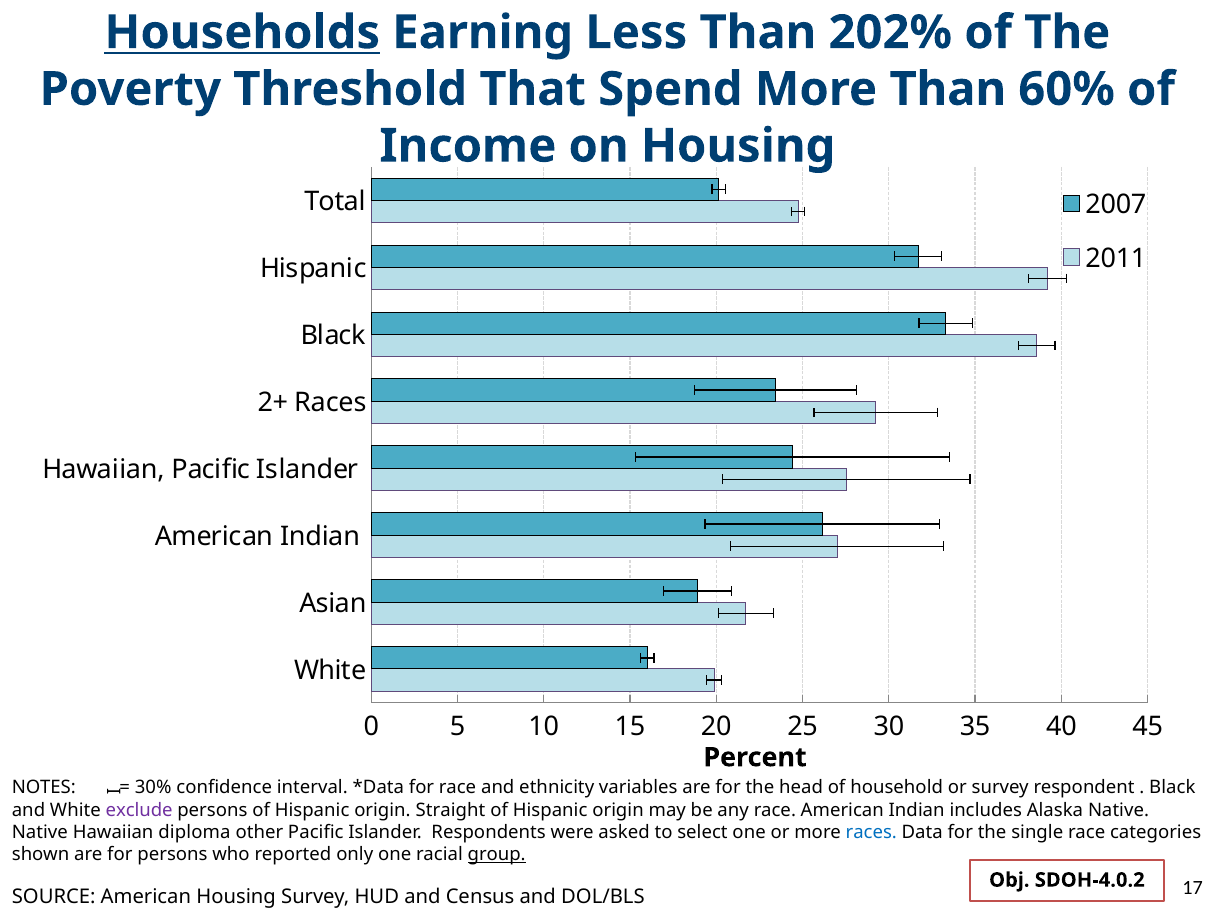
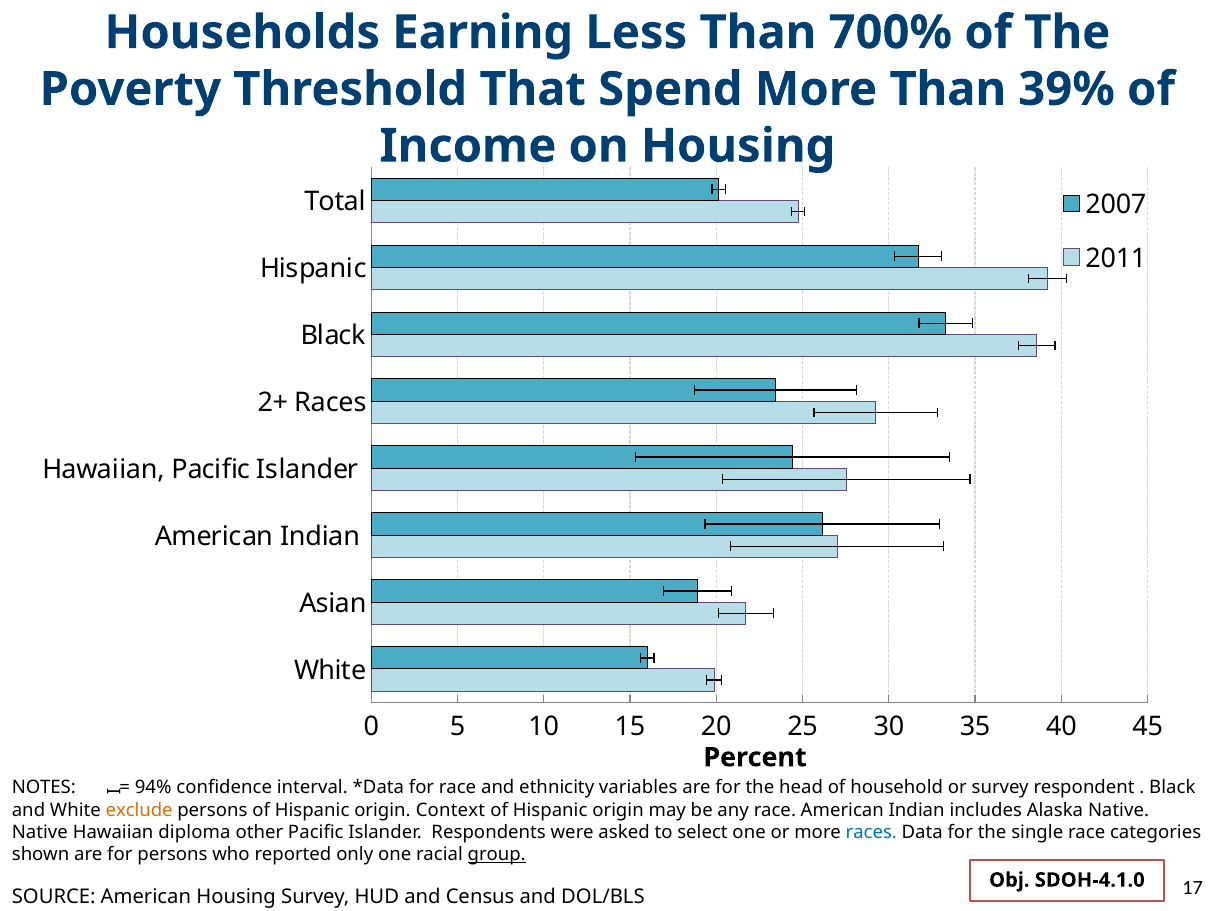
Households underline: present -> none (242, 33)
202%: 202% -> 700% (890, 33)
60%: 60% -> 39% (1067, 89)
30%: 30% -> 94% (153, 788)
exclude colour: purple -> orange (139, 810)
Straight: Straight -> Context (450, 810)
SDOH-4.0.2: SDOH-4.0.2 -> SDOH-4.1.0 (1090, 880)
